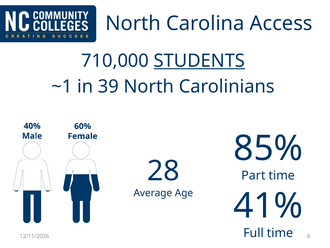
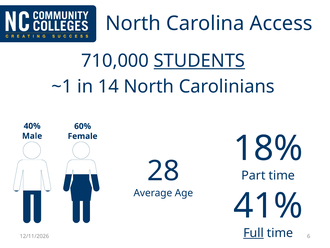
39: 39 -> 14 (108, 86)
85%: 85% -> 18% (268, 148)
Full underline: none -> present (254, 232)
